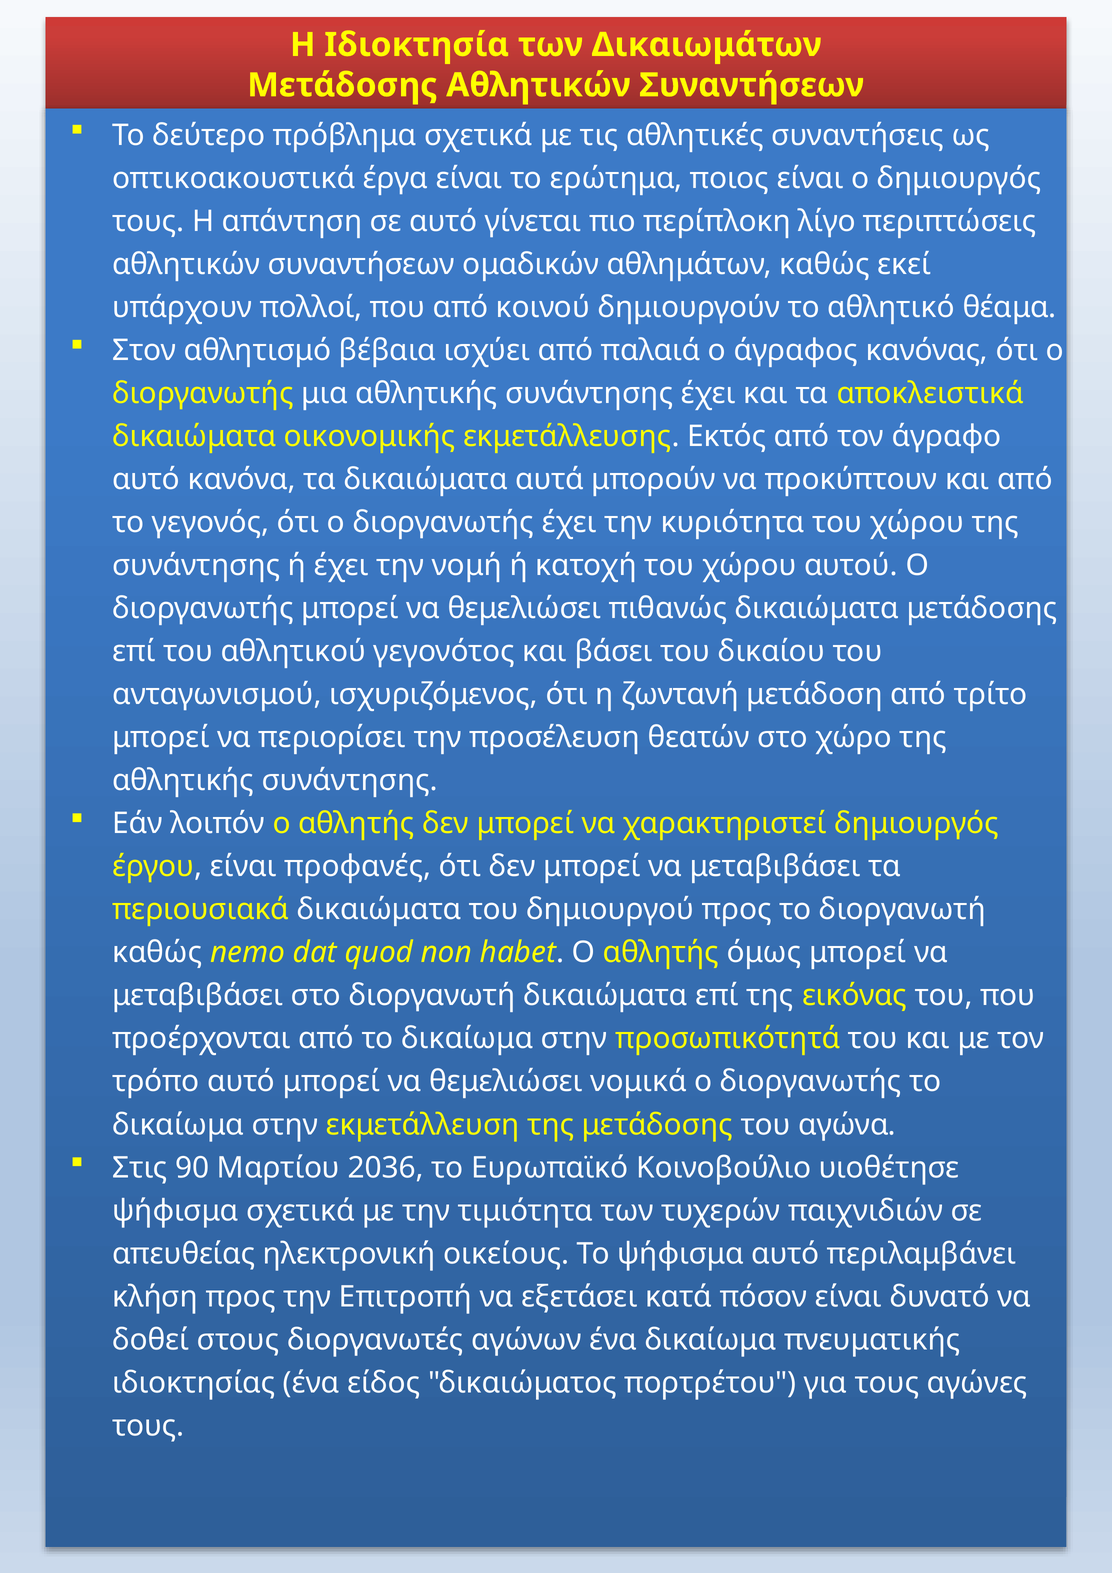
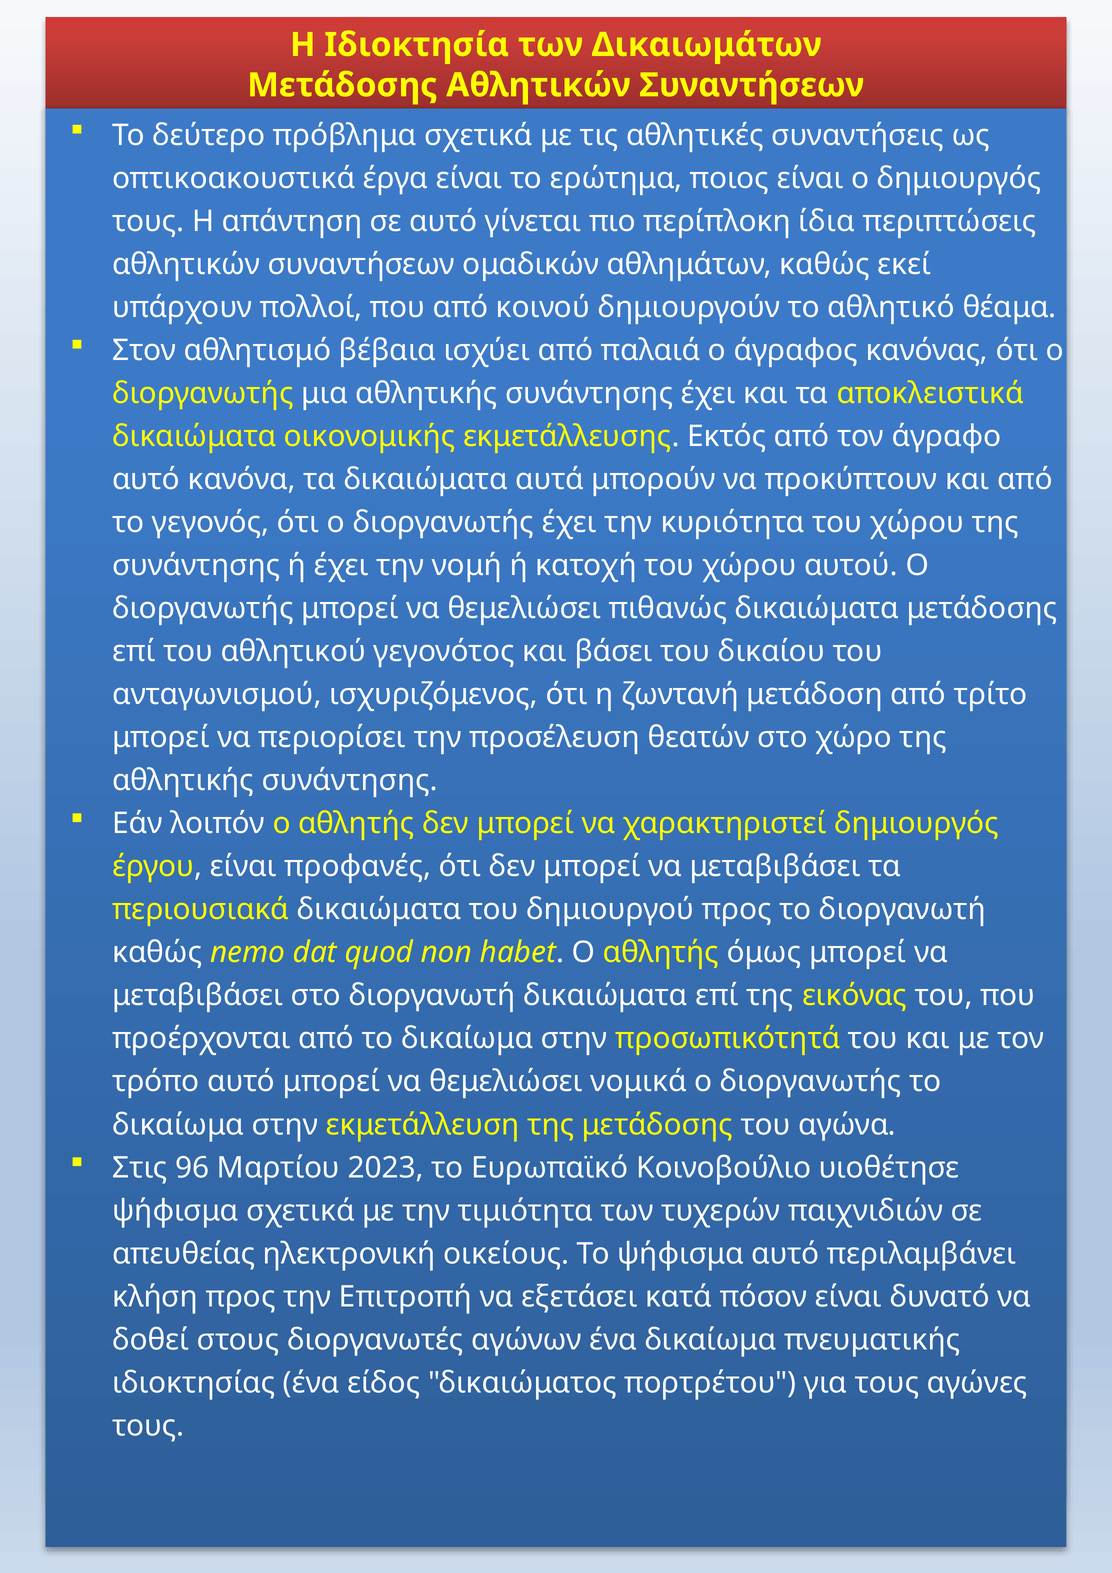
λίγο: λίγο -> ίδια (827, 221)
90: 90 -> 96 (192, 1167)
2036: 2036 -> 2023 (386, 1167)
